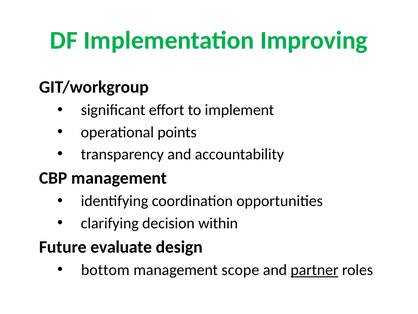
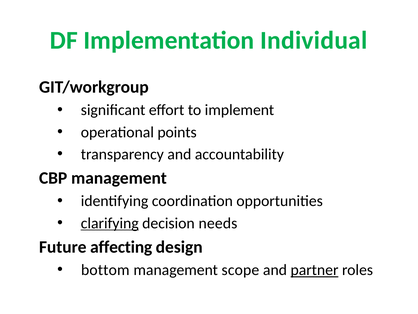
Improving: Improving -> Individual (314, 40)
clarifying underline: none -> present (110, 223)
within: within -> needs (218, 223)
evaluate: evaluate -> affecting (121, 247)
